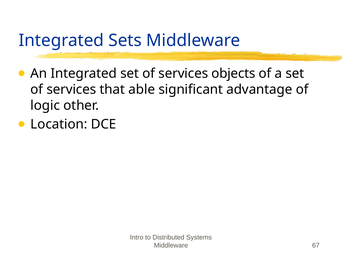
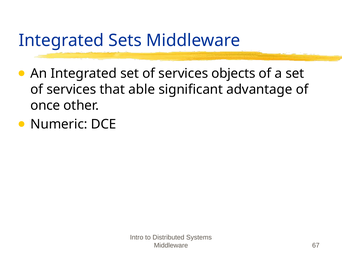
logic: logic -> once (45, 105)
Location: Location -> Numeric (59, 124)
